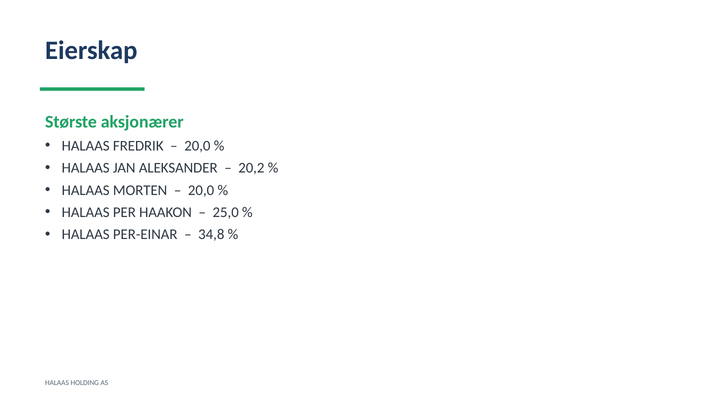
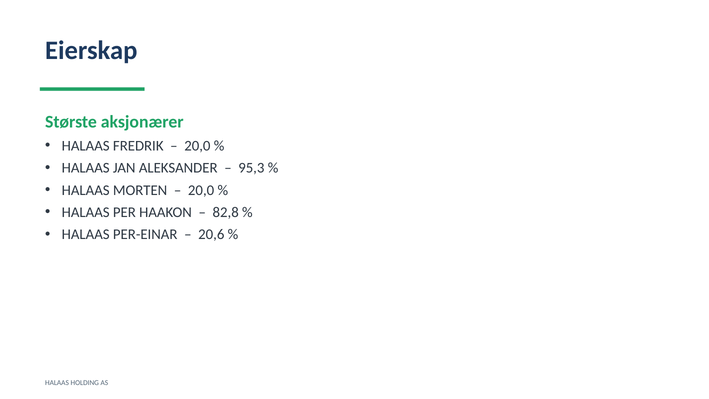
20,2: 20,2 -> 95,3 (251, 168)
25,0: 25,0 -> 82,8 (226, 212)
34,8: 34,8 -> 20,6 (211, 234)
